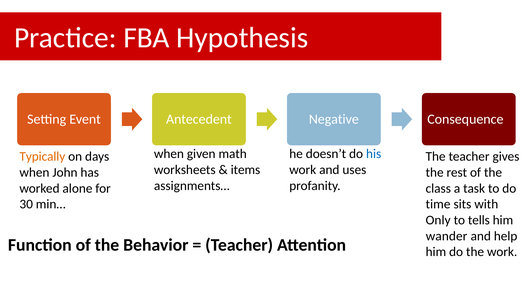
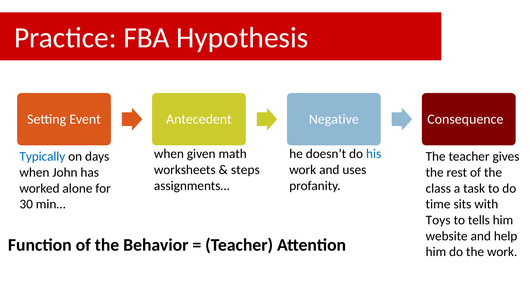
Typically colour: orange -> blue (42, 157)
items: items -> steps (245, 170)
Only: Only -> Toys (438, 220)
wander: wander -> website (447, 236)
